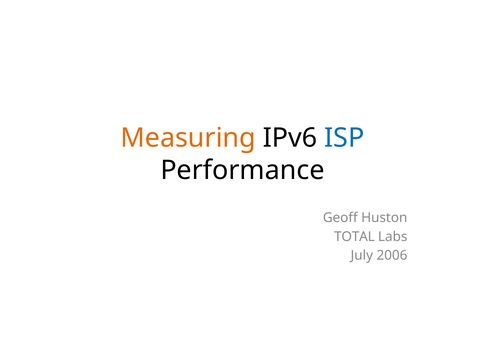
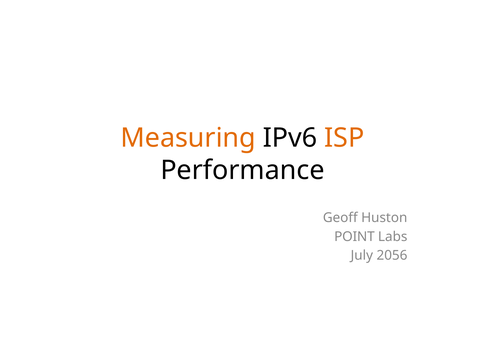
ISP colour: blue -> orange (344, 138)
TOTAL: TOTAL -> POINT (354, 236)
2006: 2006 -> 2056 (392, 255)
